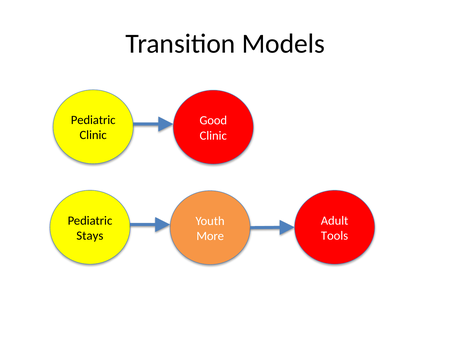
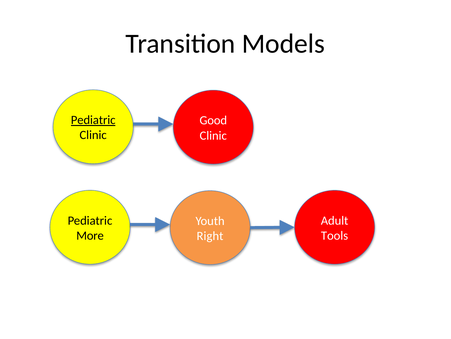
Pediatric underline: none -> present (93, 120)
Stays: Stays -> More (90, 235)
More: More -> Right (210, 236)
